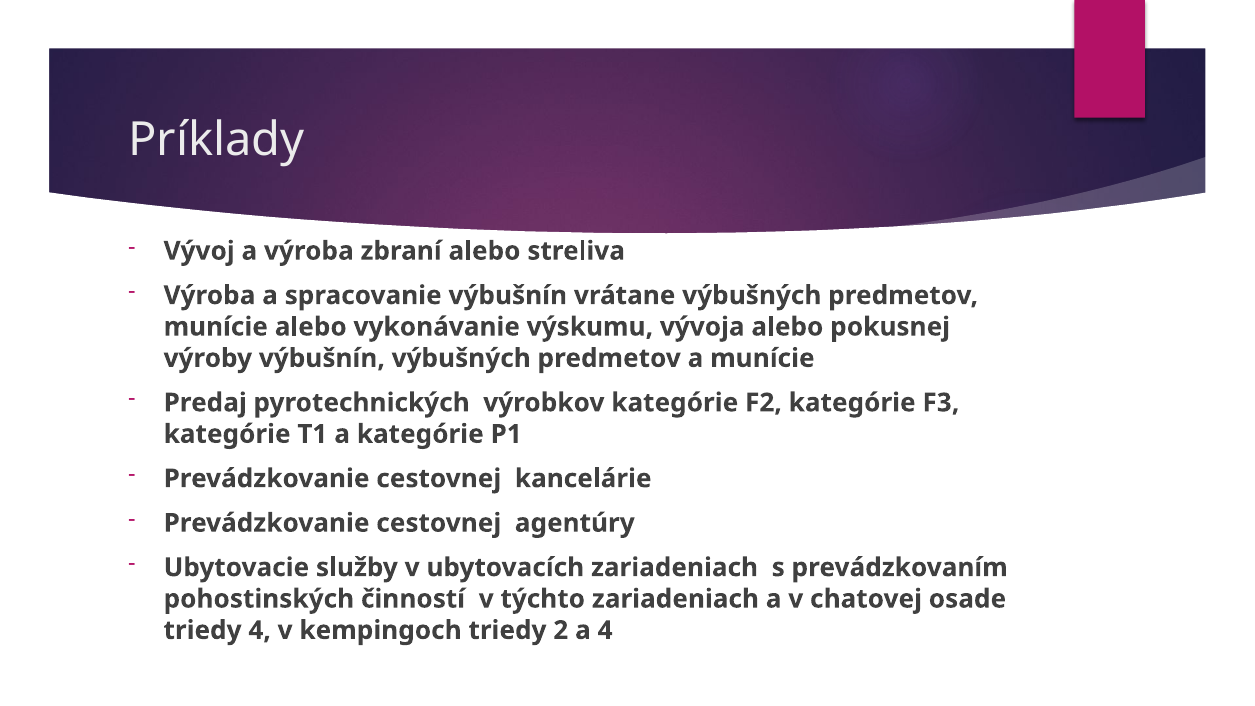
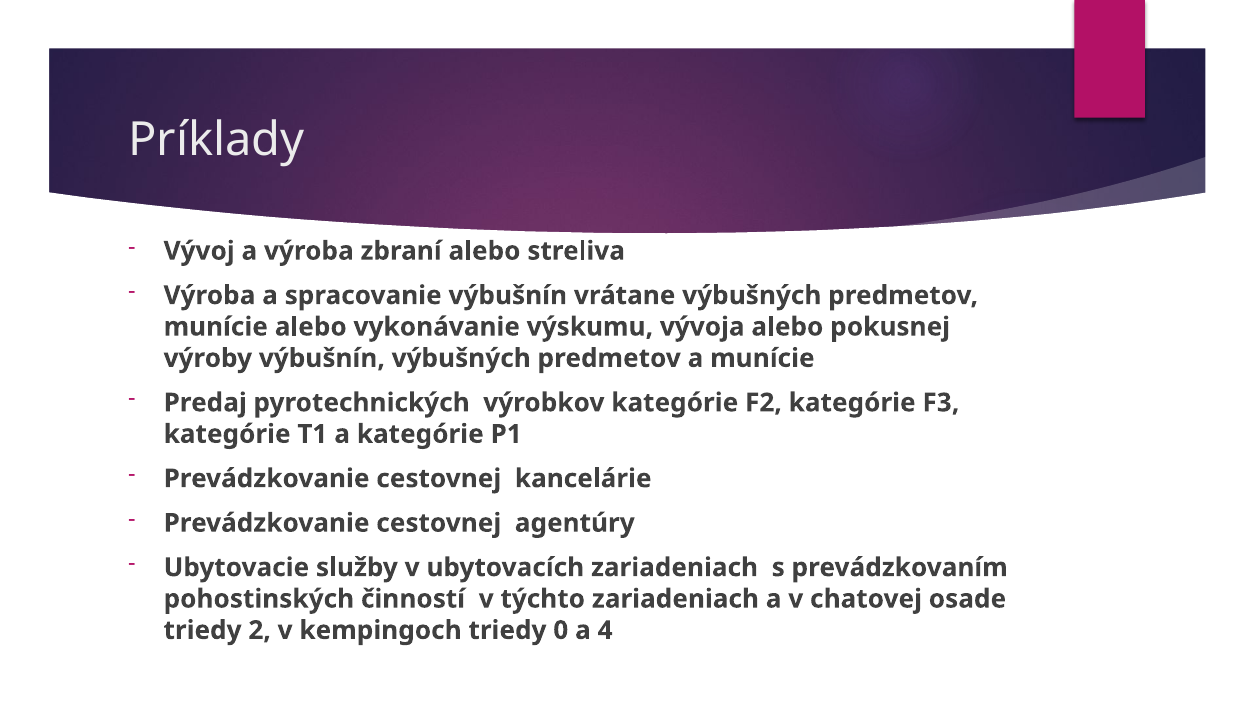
triedy 4: 4 -> 2 (260, 630)
2: 2 -> 0 (561, 630)
